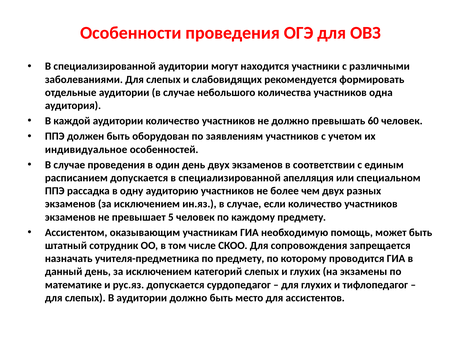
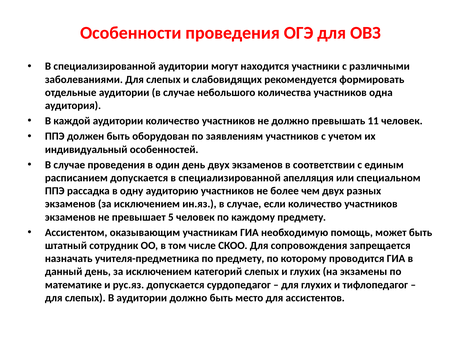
60: 60 -> 11 (373, 121)
индивидуальное: индивидуальное -> индивидуальный (86, 149)
